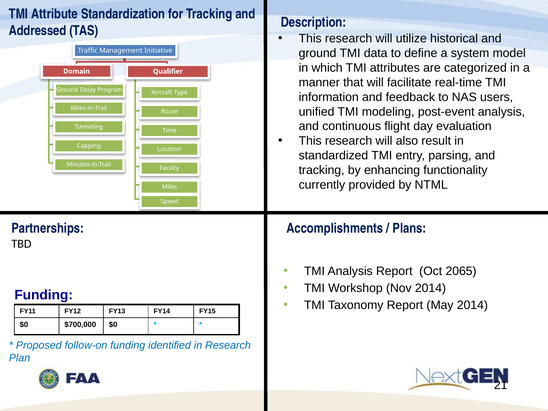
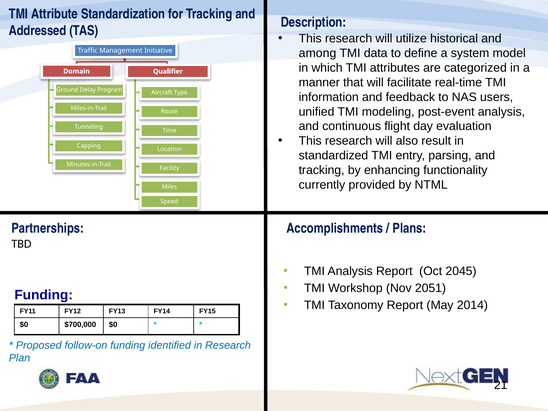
ground: ground -> among (318, 53)
2065: 2065 -> 2045 (461, 271)
Nov 2014: 2014 -> 2051 (430, 288)
